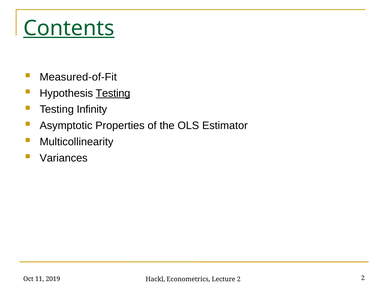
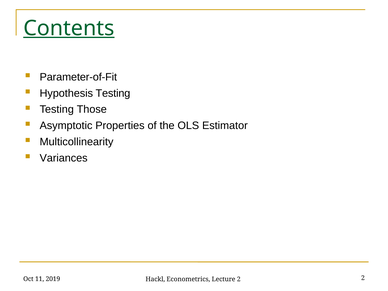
Measured-of-Fit: Measured-of-Fit -> Parameter-of-Fit (78, 77)
Testing underline: present -> none (113, 93)
Infinity: Infinity -> Those (92, 109)
